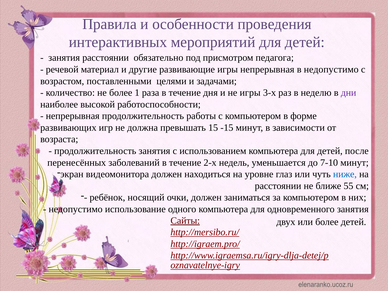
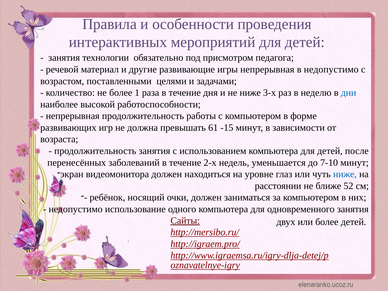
занятия расстоянии: расстоянии -> технологии (106, 58)
не игры: игры -> ниже (250, 93)
дни colour: purple -> blue (349, 93)
15: 15 -> 61 (213, 128)
55: 55 -> 52 (348, 186)
